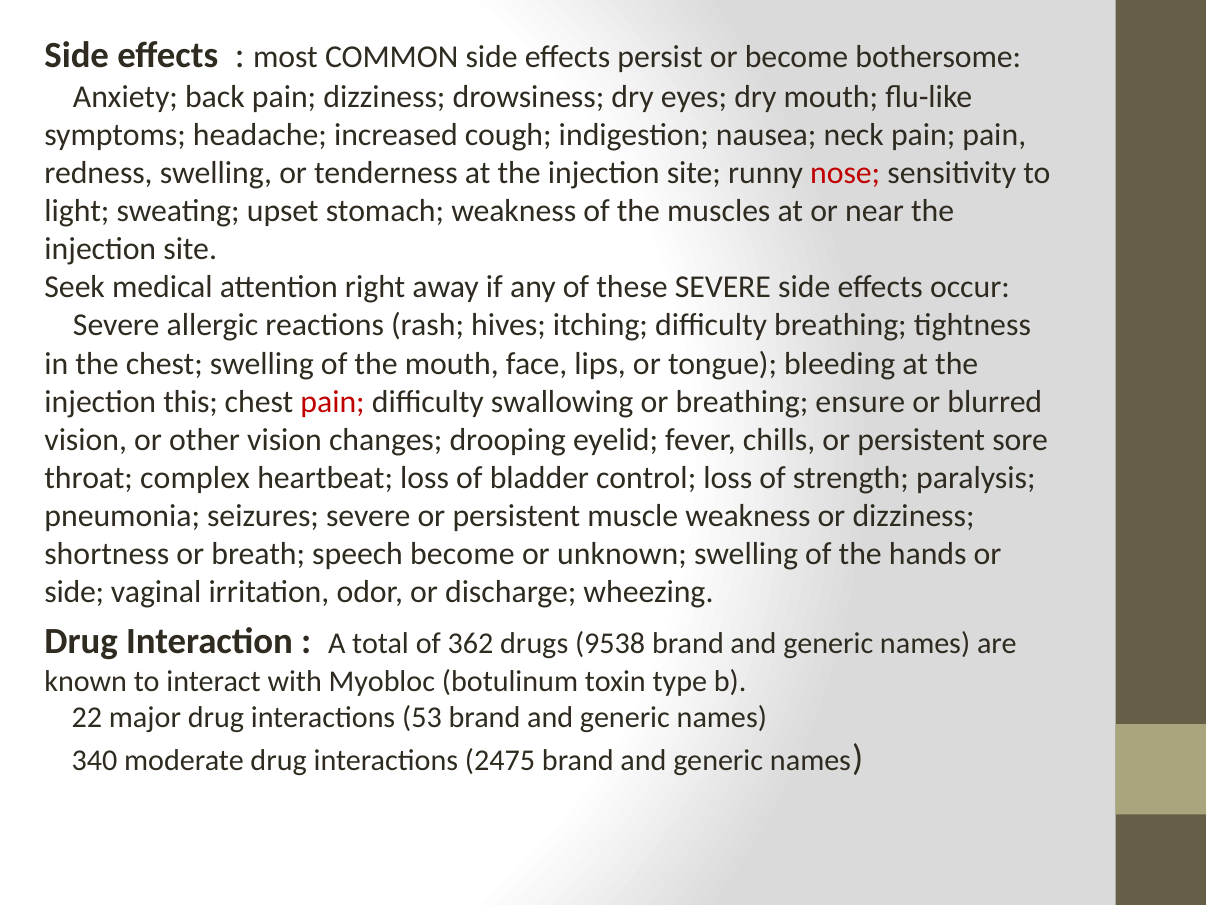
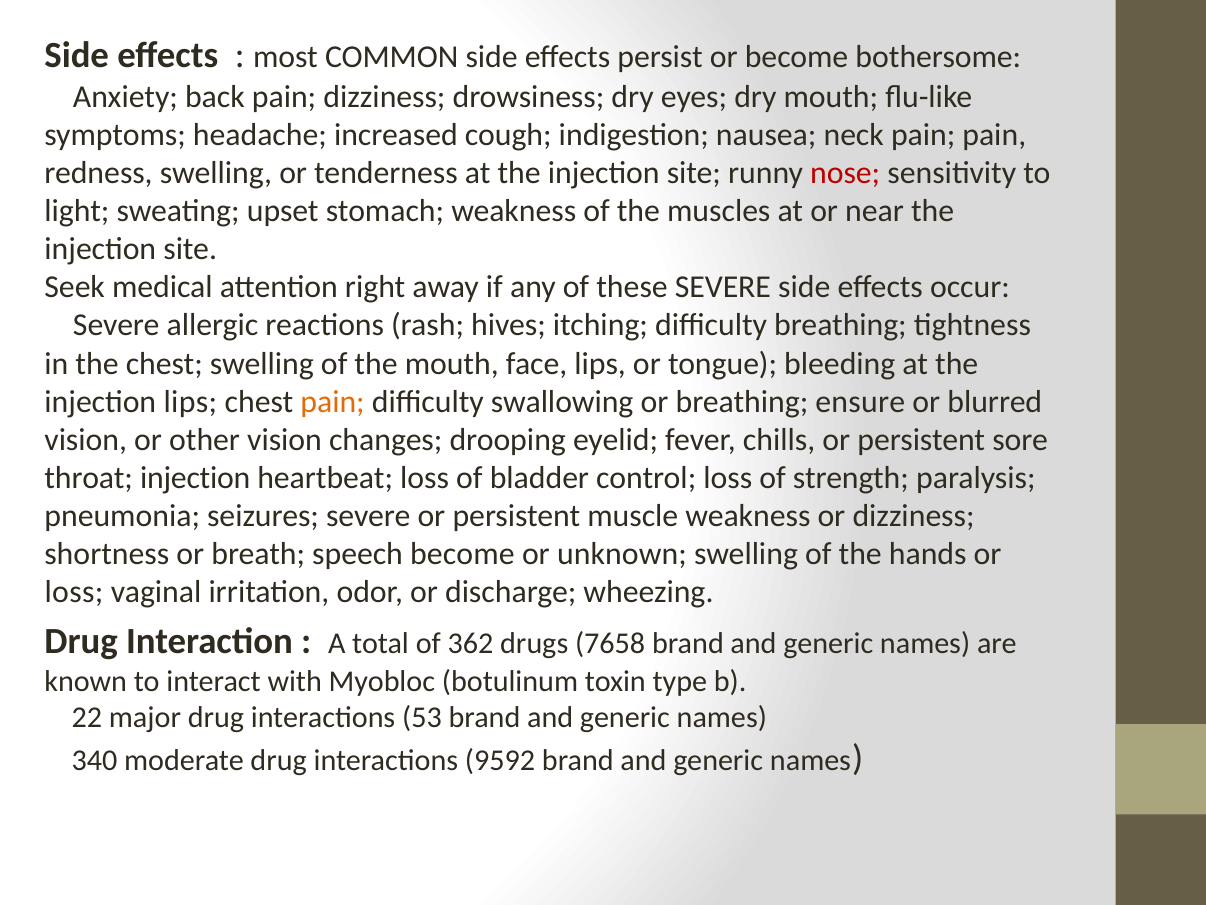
injection this: this -> lips (190, 401)
pain colour: red -> orange (333, 401)
throat complex: complex -> injection (195, 478)
side: side -> loss (74, 592)
9538: 9538 -> 7658 (610, 643)
2475: 2475 -> 9592 (500, 760)
